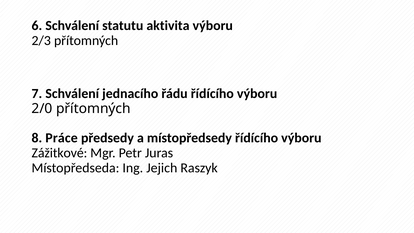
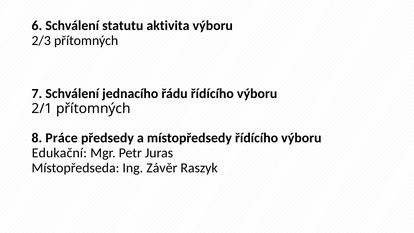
2/0: 2/0 -> 2/1 (42, 108)
Zážitkové: Zážitkové -> Edukační (59, 153)
Jejich: Jejich -> Závěr (162, 168)
